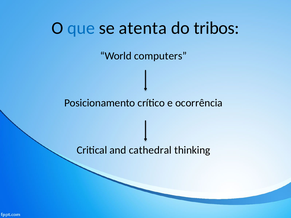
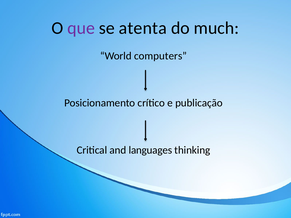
que colour: blue -> purple (81, 28)
tribos: tribos -> much (216, 28)
ocorrência: ocorrência -> publicação (199, 103)
cathedral: cathedral -> languages (150, 150)
